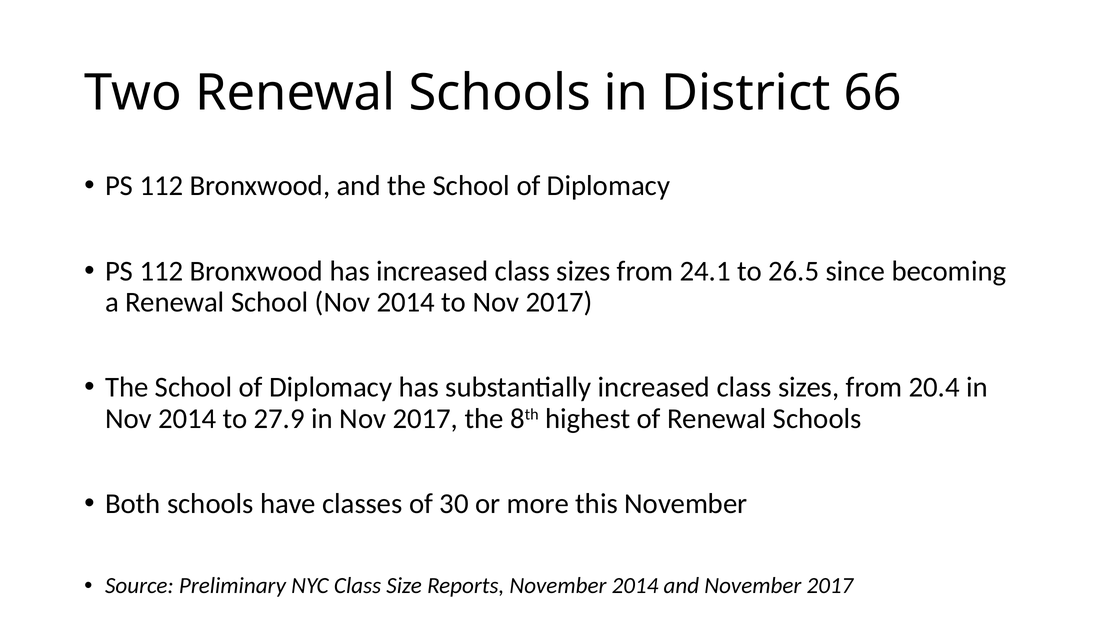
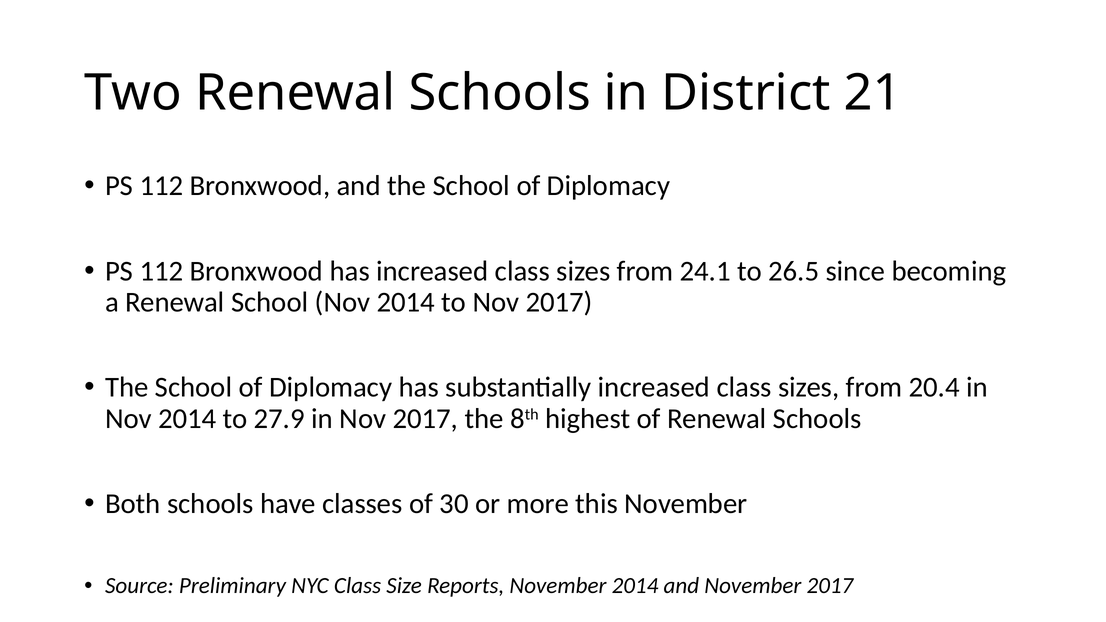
66: 66 -> 21 (873, 93)
